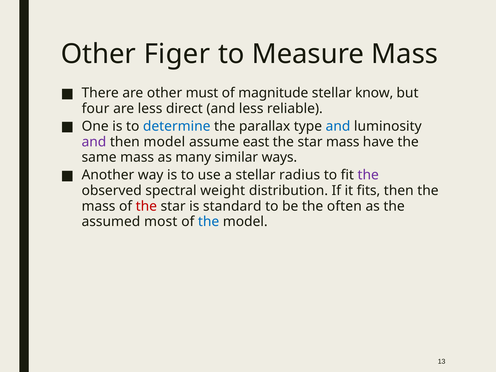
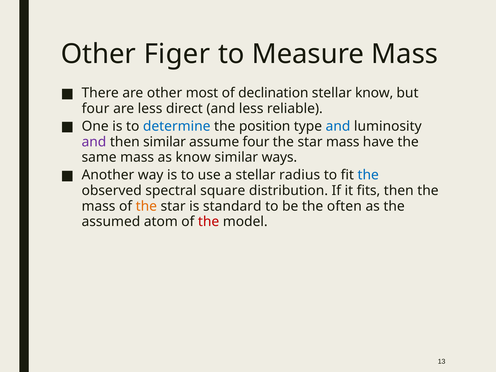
must: must -> most (202, 93)
magnitude: magnitude -> declination (273, 93)
parallax: parallax -> position (265, 126)
then model: model -> similar (164, 142)
assume east: east -> four (256, 142)
as many: many -> know (193, 157)
the colour: purple -> blue (368, 175)
weight: weight -> square (223, 191)
the colour: red -> orange (146, 206)
most: most -> atom (161, 222)
the colour: blue -> red (209, 222)
